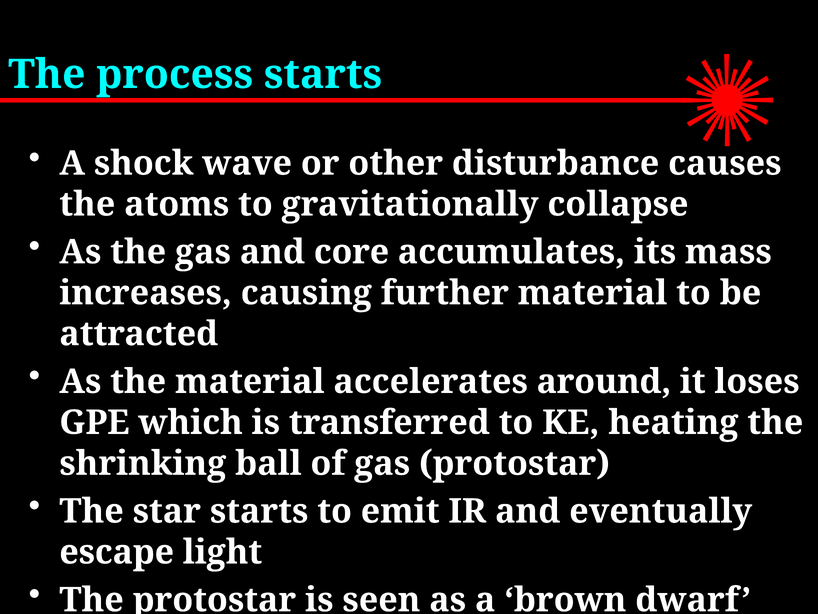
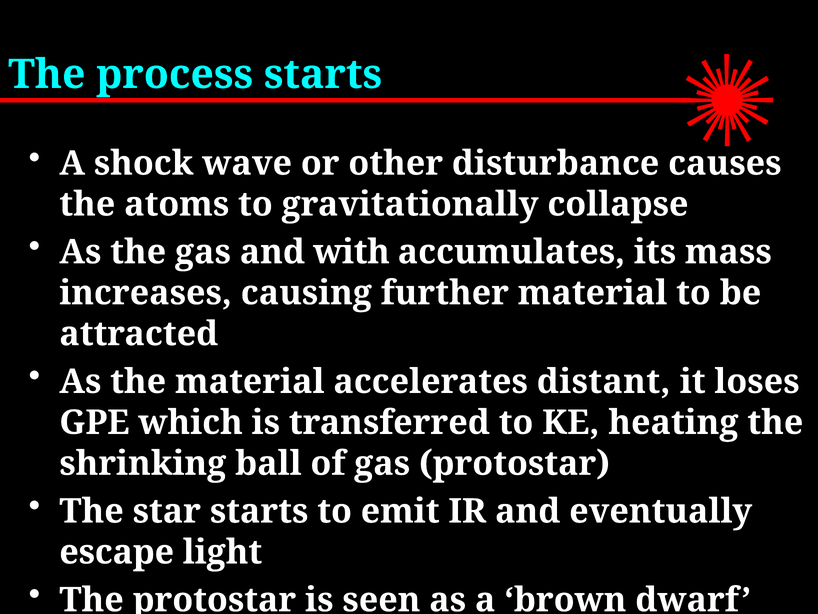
core: core -> with (352, 252)
around: around -> distant (604, 381)
